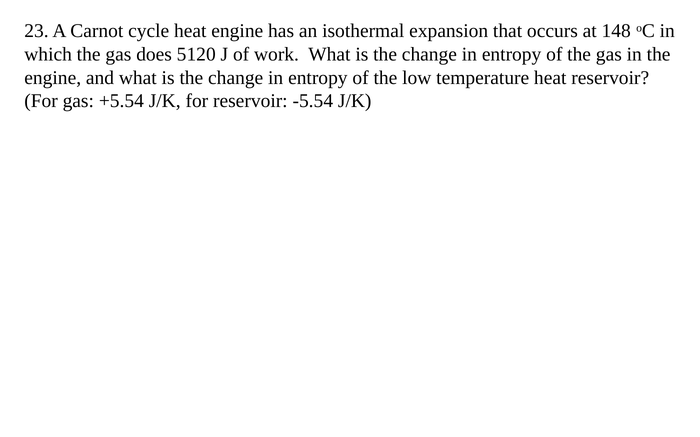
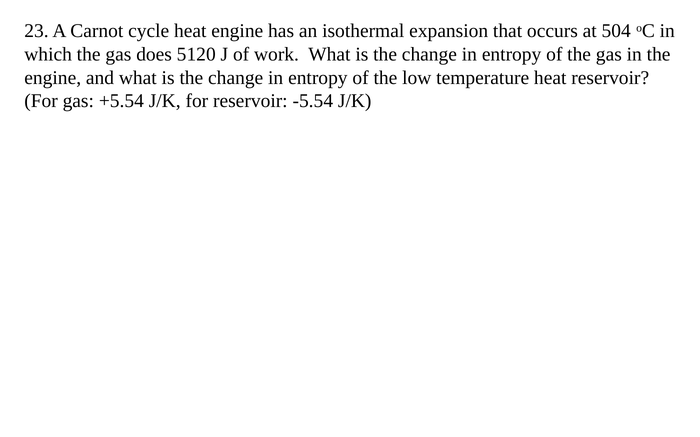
148: 148 -> 504 (616, 31)
